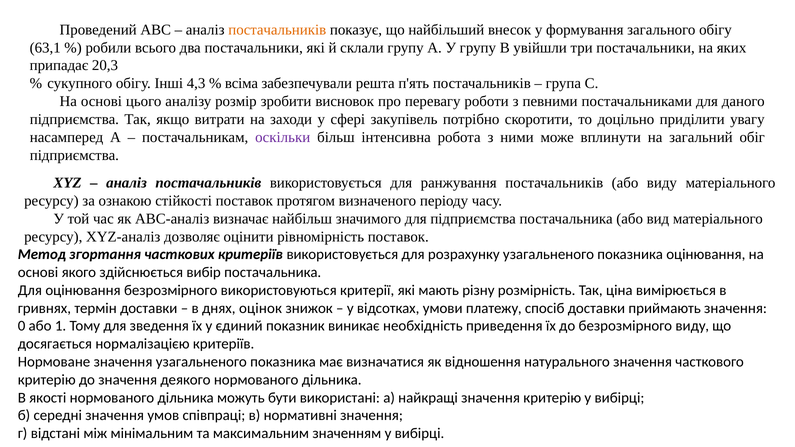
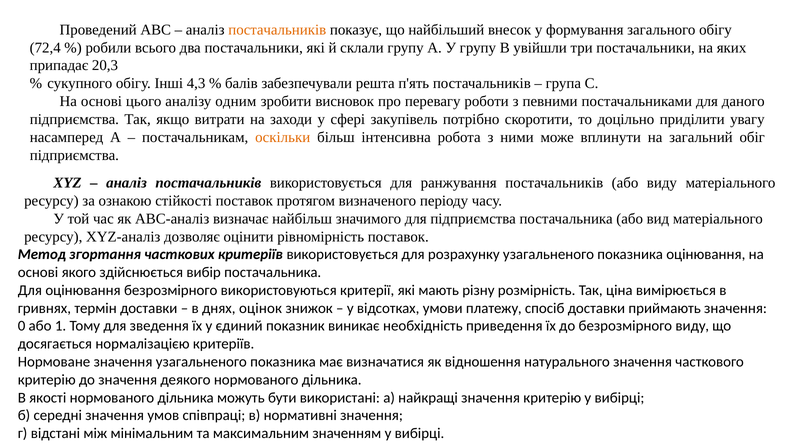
63,1: 63,1 -> 72,4 (45, 48)
всіма: всіма -> балів (241, 83)
розмір: розмір -> одним (236, 102)
оскільки colour: purple -> orange (283, 137)
